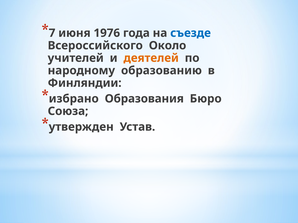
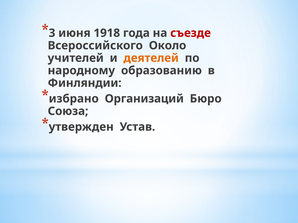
7: 7 -> 3 (52, 33)
1976: 1976 -> 1918 (107, 33)
съезде colour: blue -> red (191, 33)
Образования: Образования -> Организаций (144, 99)
